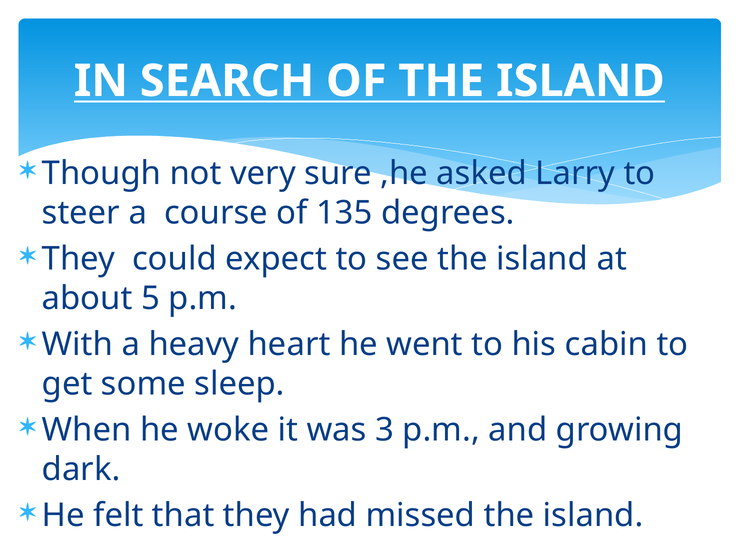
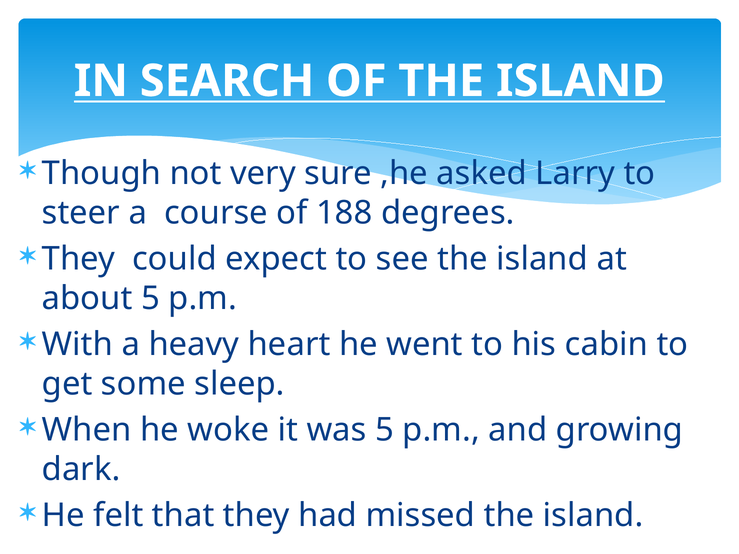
135: 135 -> 188 (344, 213)
was 3: 3 -> 5 (384, 430)
